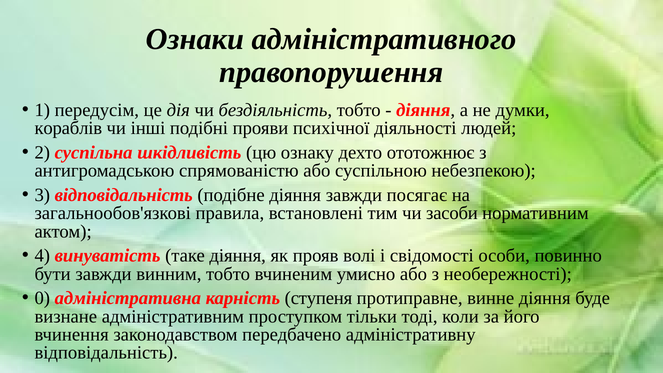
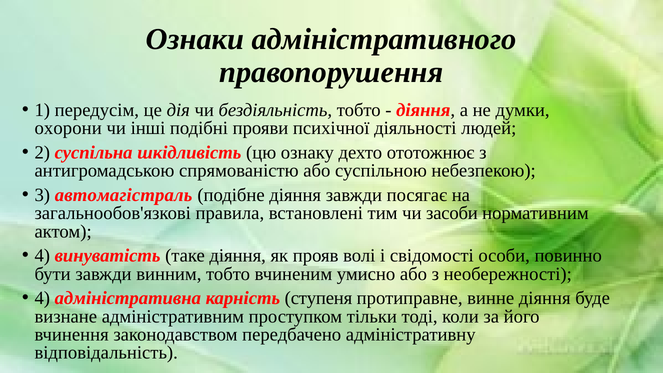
кораблів: кораблів -> охорони (68, 128)
3 відповідальність: відповідальність -> автомагістраль (124, 195)
0: 0 -> 4 (42, 298)
